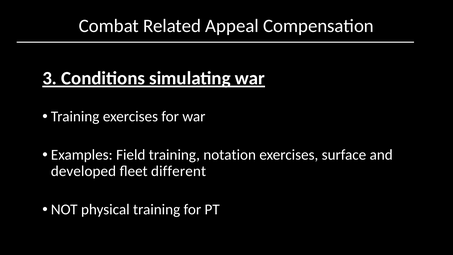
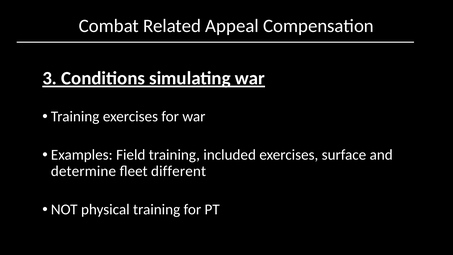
notation: notation -> included (230, 155)
developed: developed -> determine (83, 171)
